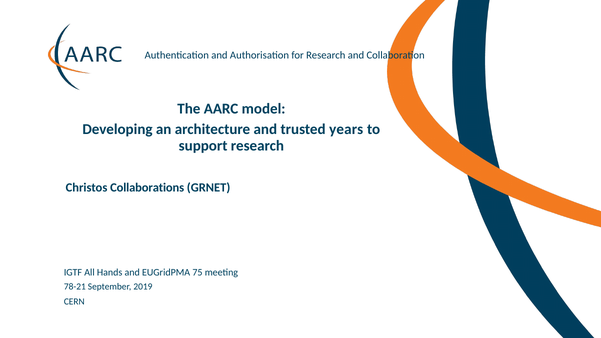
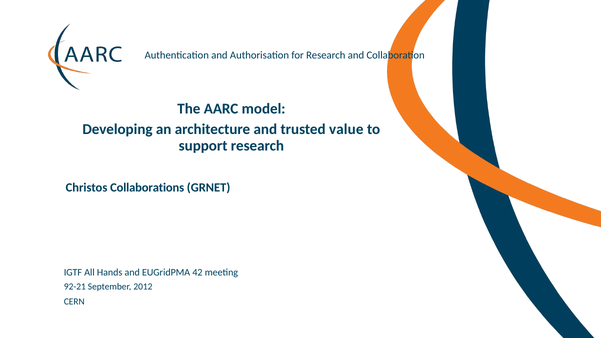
years: years -> value (346, 130)
75: 75 -> 42 (197, 272)
78-21: 78-21 -> 92-21 (75, 287)
2019: 2019 -> 2012 (143, 287)
